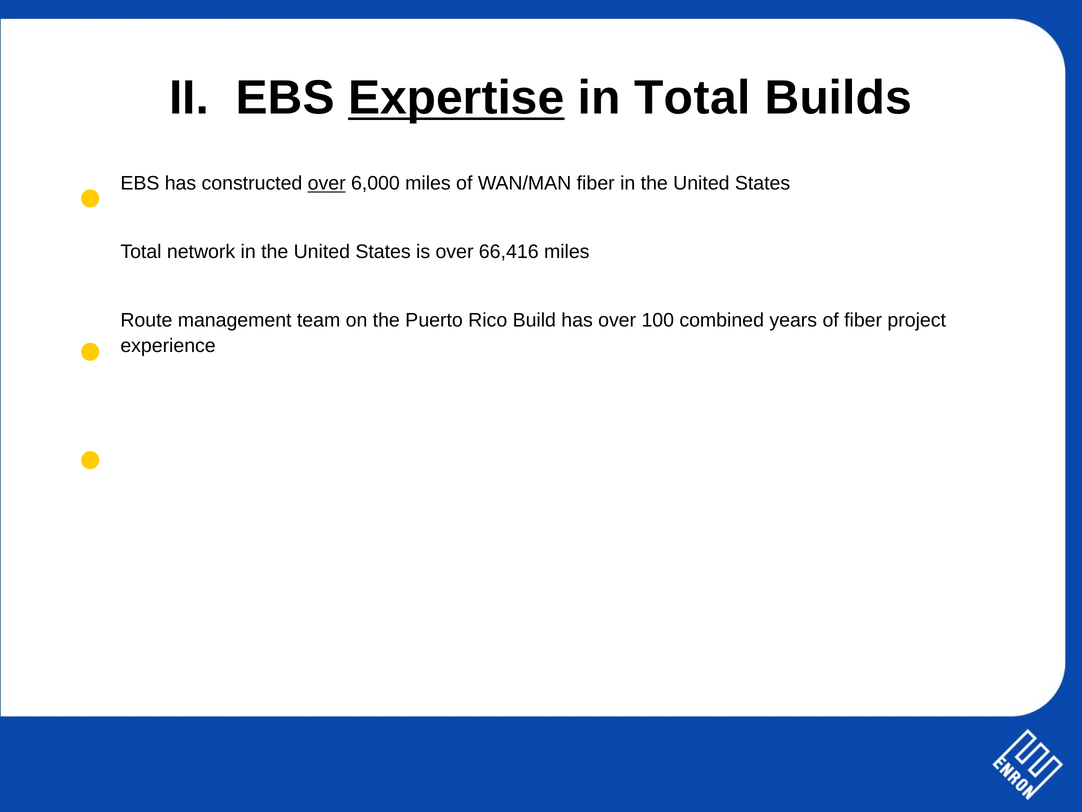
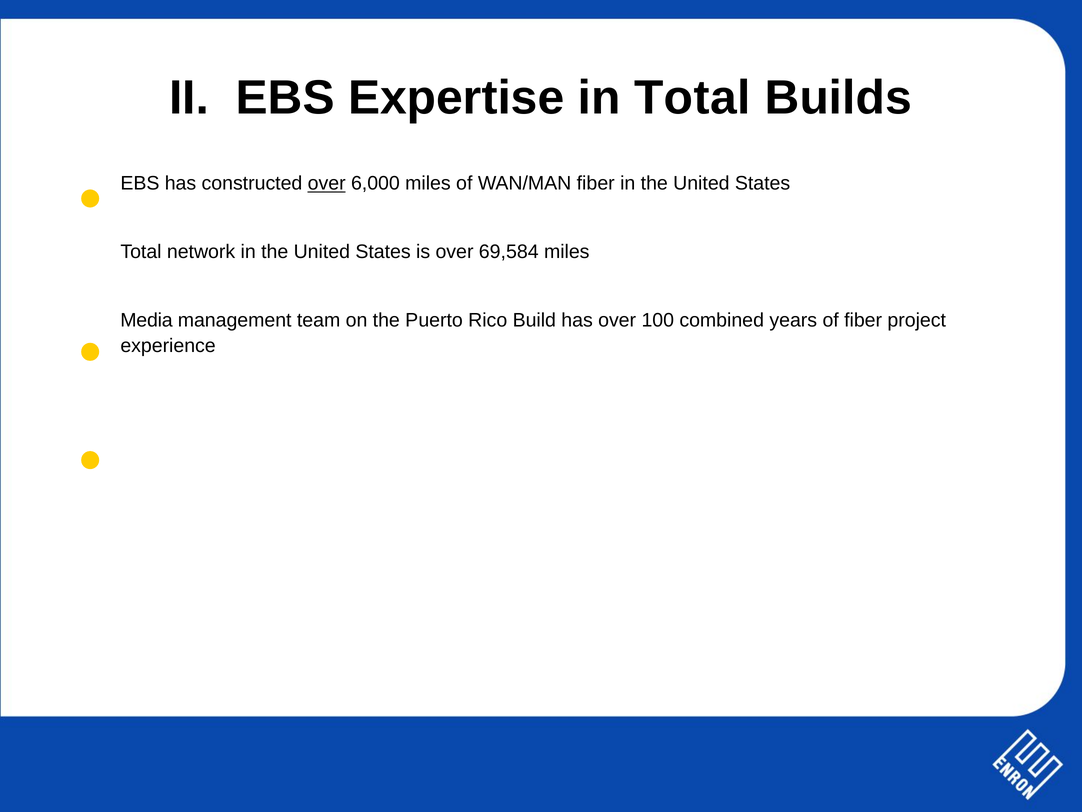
Expertise underline: present -> none (456, 98)
66,416: 66,416 -> 69,584 (509, 252)
Route: Route -> Media (146, 320)
